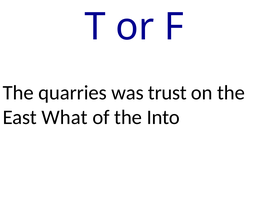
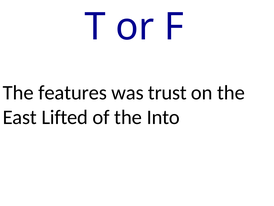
quarries: quarries -> features (73, 92)
What: What -> Lifted (65, 117)
